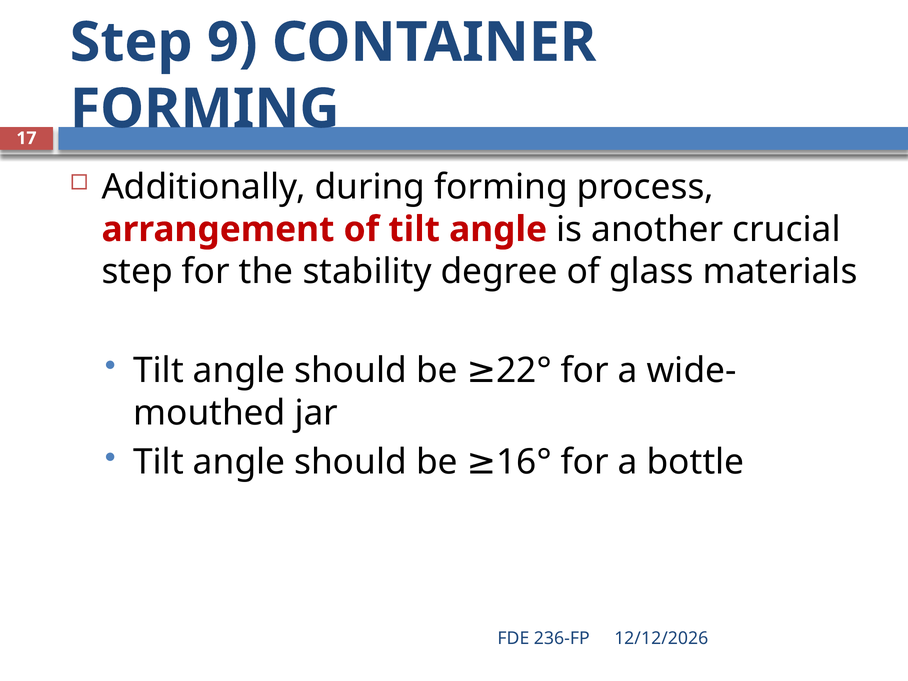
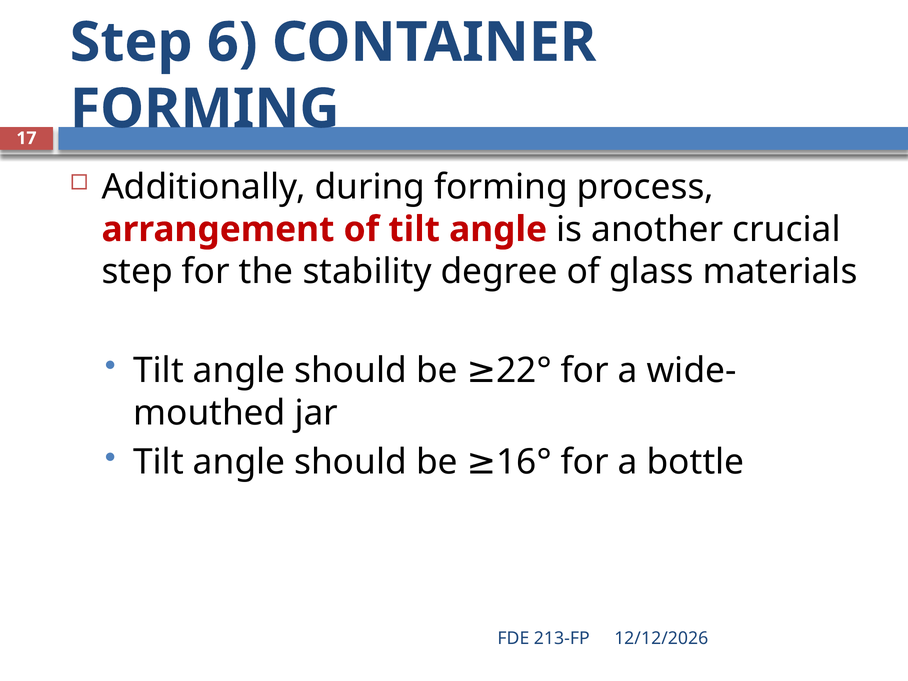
9: 9 -> 6 (232, 42)
236-FP: 236-FP -> 213-FP (562, 638)
